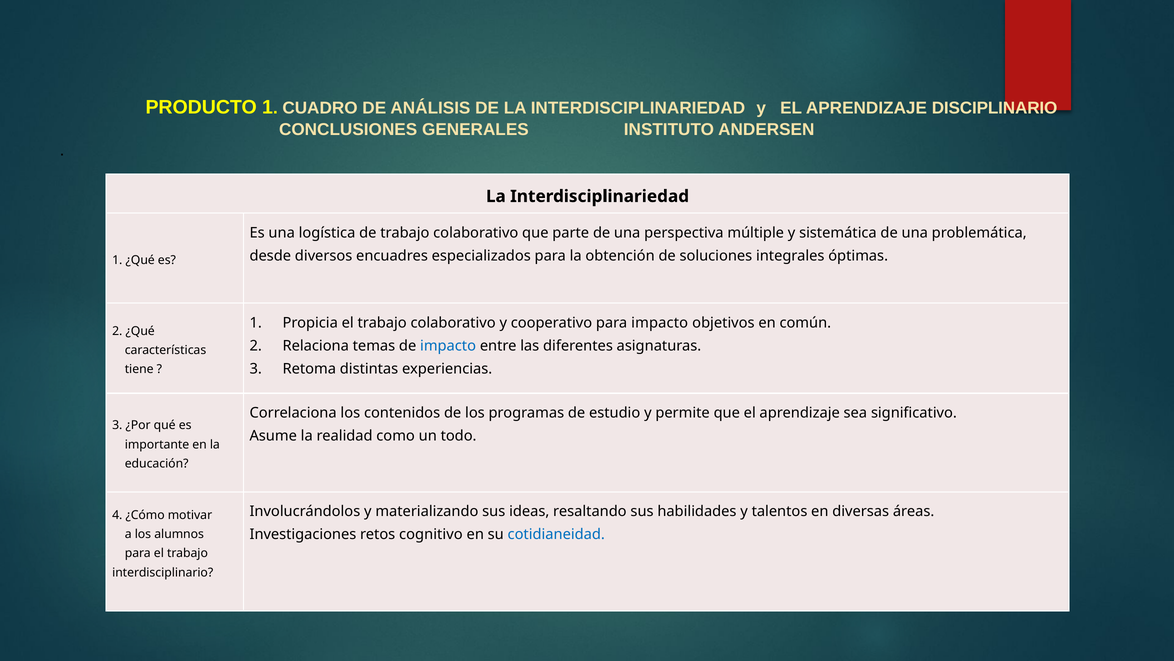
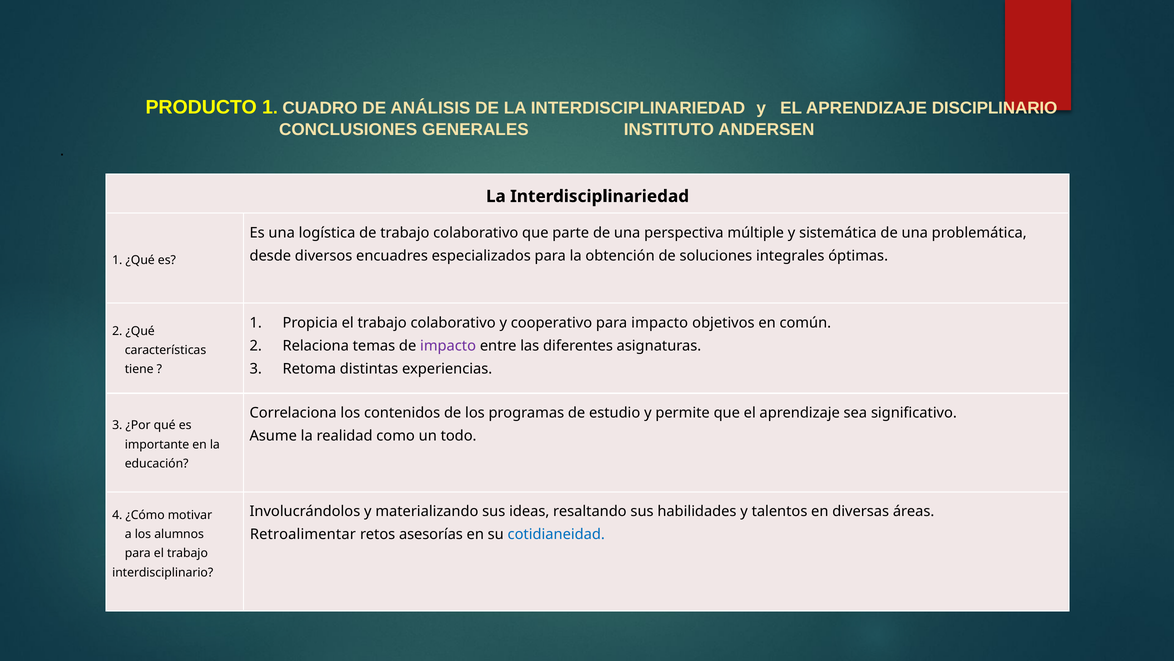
impacto colour: blue -> purple (448, 346)
Investigaciones: Investigaciones -> Retroalimentar (303, 534)
cognitivo: cognitivo -> asesorías (431, 534)
